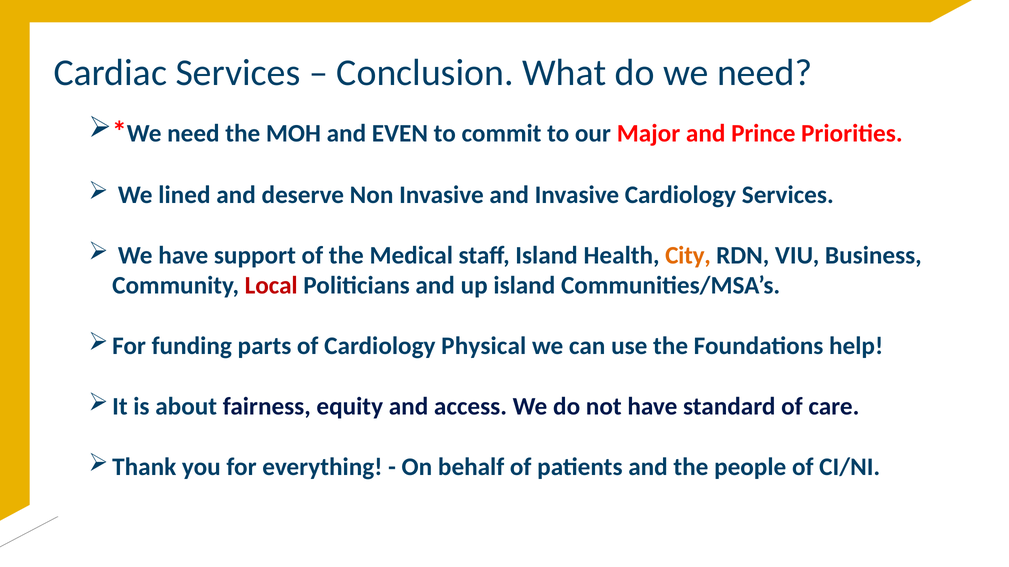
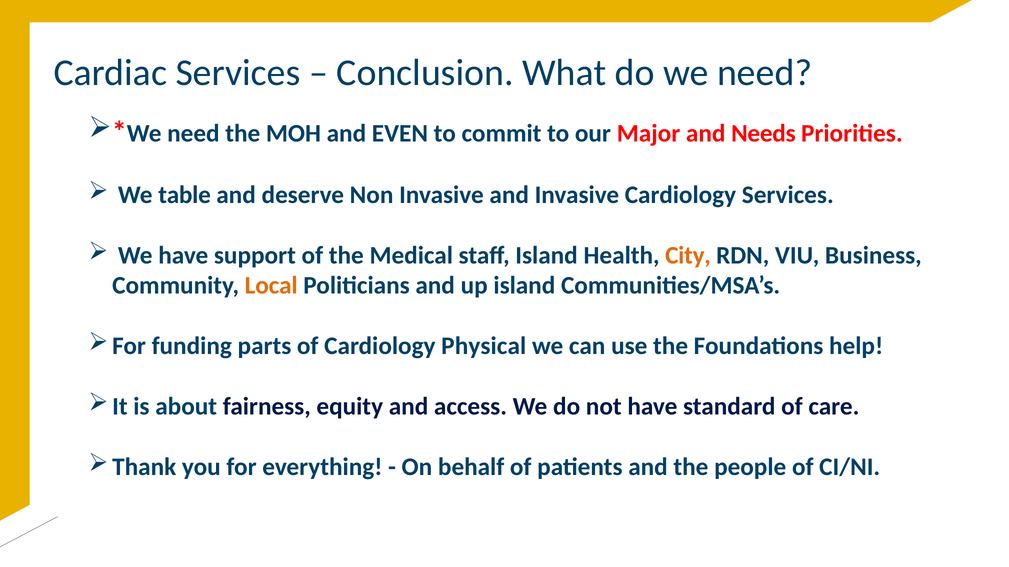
Prince: Prince -> Needs (763, 134)
lined: lined -> table (185, 195)
Local colour: red -> orange (271, 286)
